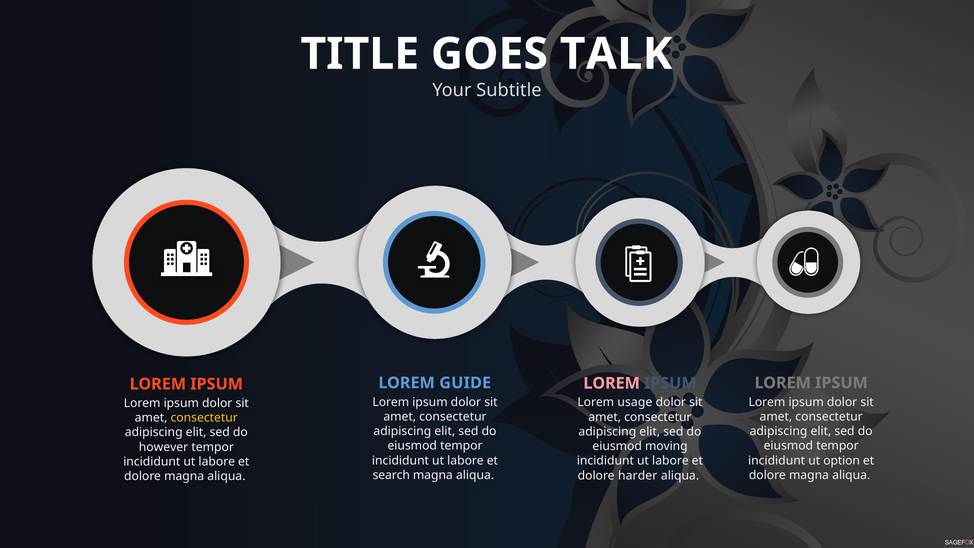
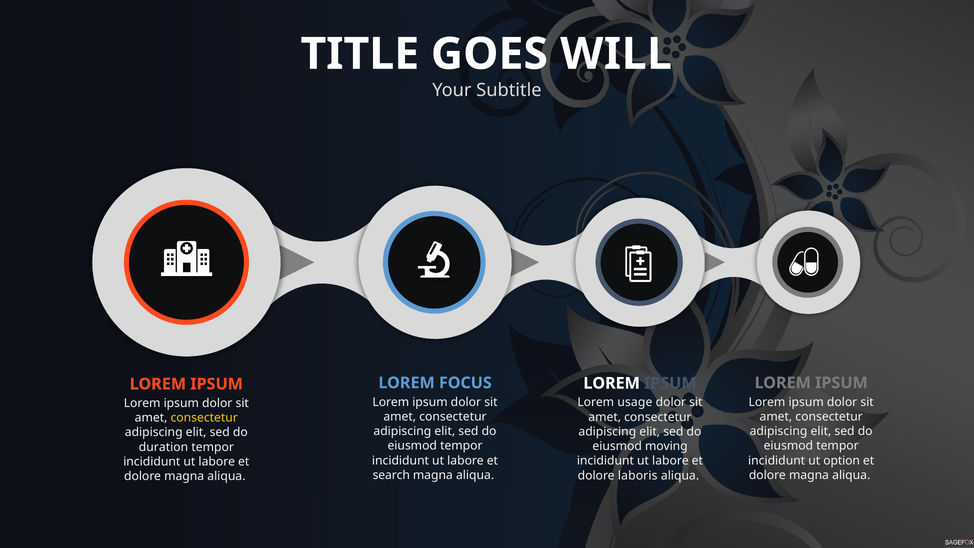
TALK: TALK -> WILL (616, 54)
GUIDE: GUIDE -> FOCUS (465, 383)
LOREM colour: pink -> white (612, 383)
however: however -> duration (164, 447)
harder: harder -> laboris (638, 475)
